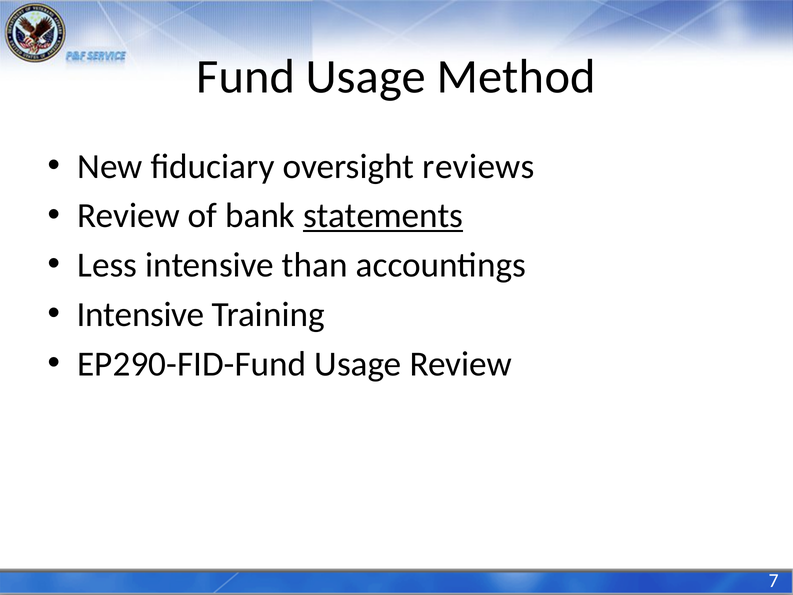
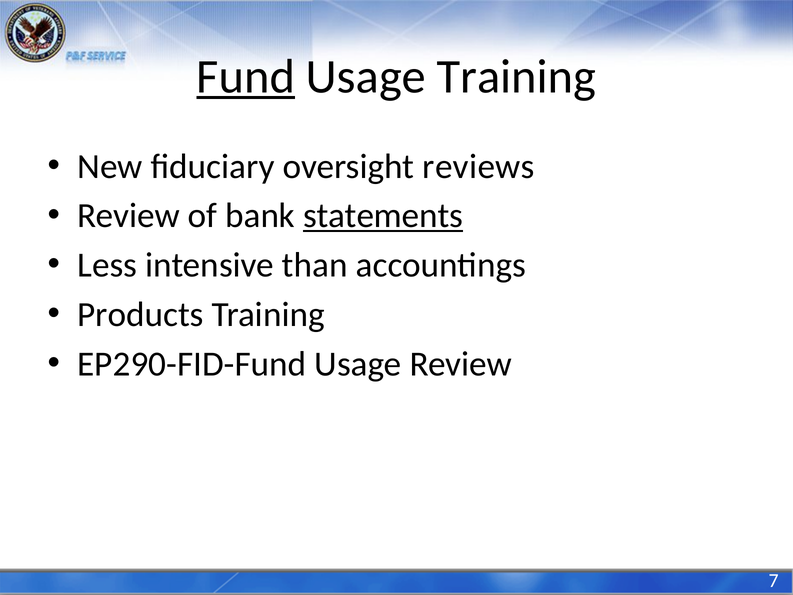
Fund underline: none -> present (246, 77)
Usage Method: Method -> Training (516, 77)
Intensive: Intensive -> Products (140, 314)
